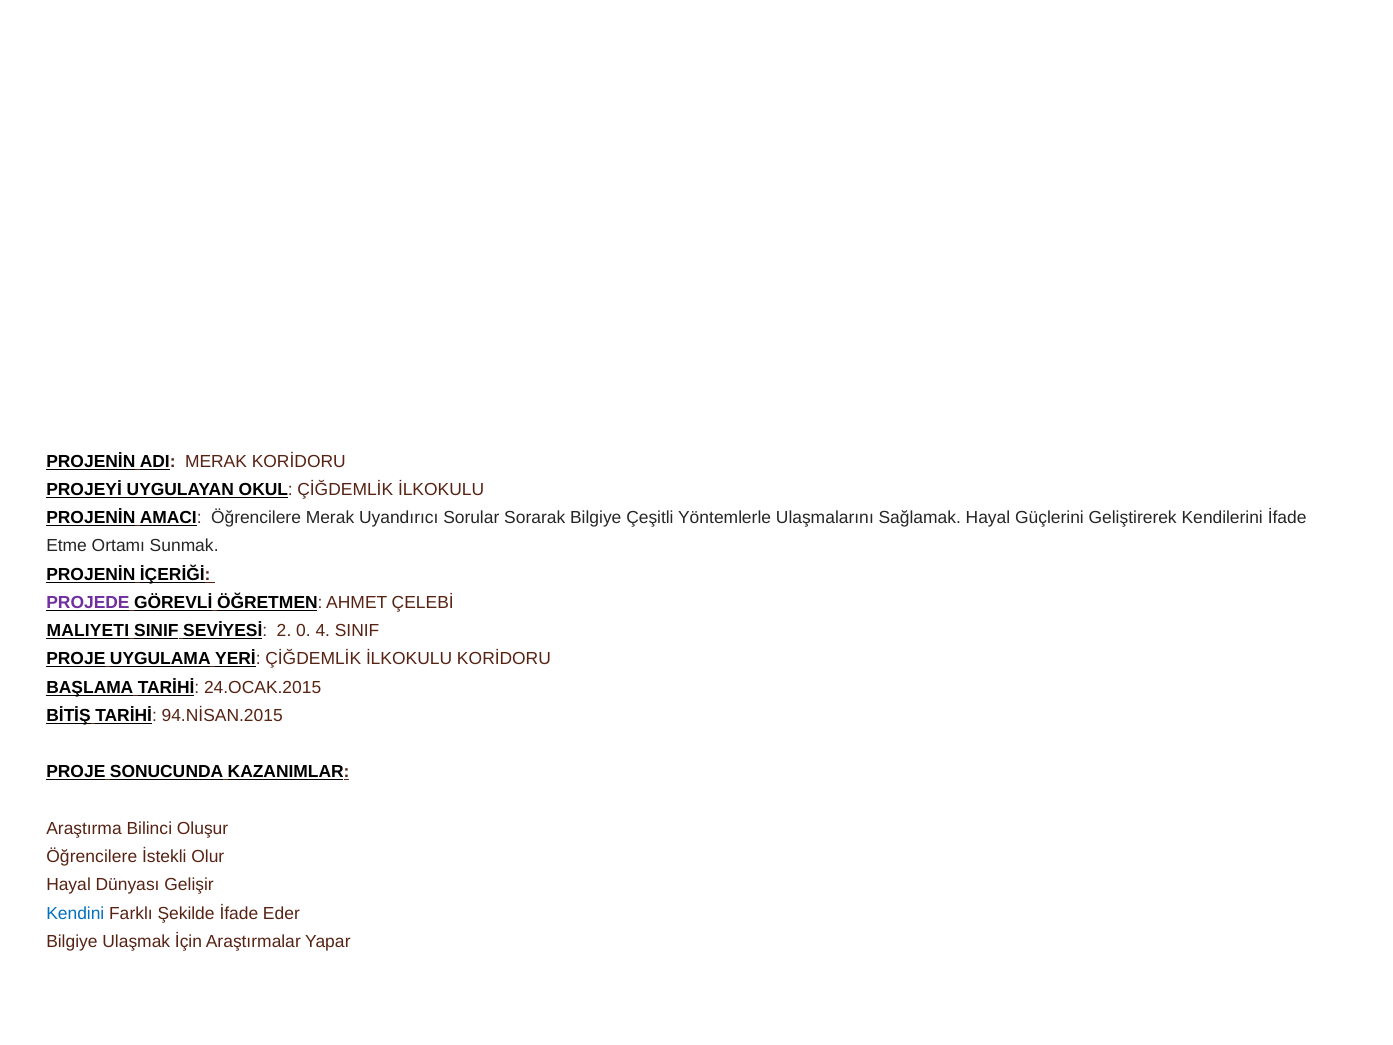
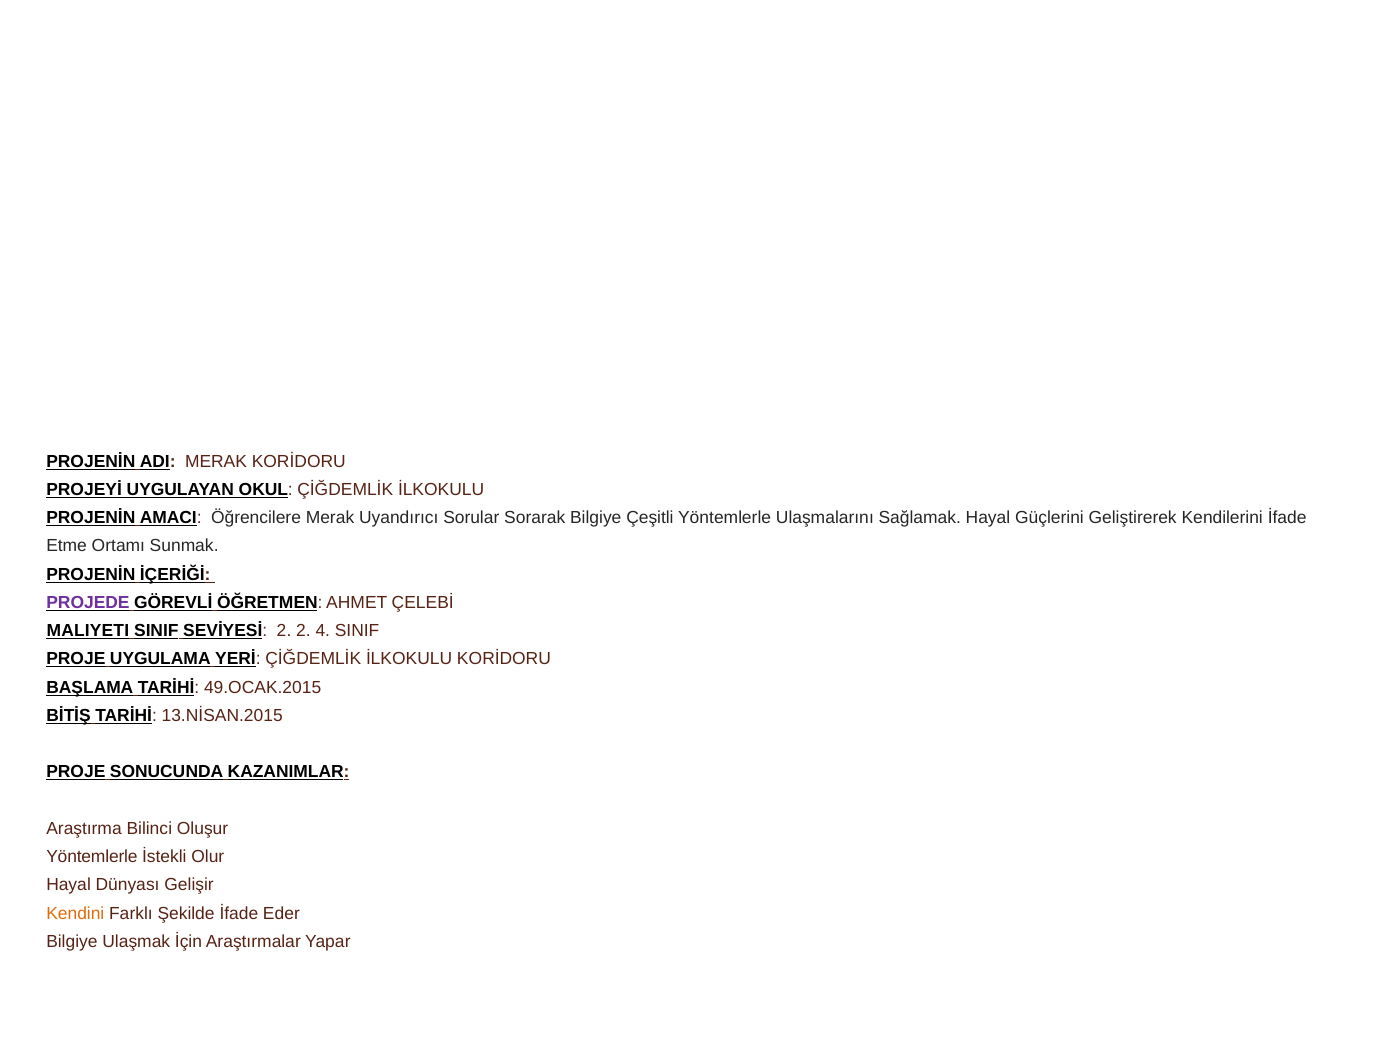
2 0: 0 -> 2 (303, 631)
24.OCAK.2015: 24.OCAK.2015 -> 49.OCAK.2015 (263, 687)
94.NİSAN.2015: 94.NİSAN.2015 -> 13.NİSAN.2015 (222, 716)
Öğrencilere: Öğrencilere -> Yöntemlerle (92, 857)
Kendini colour: blue -> orange (75, 913)
